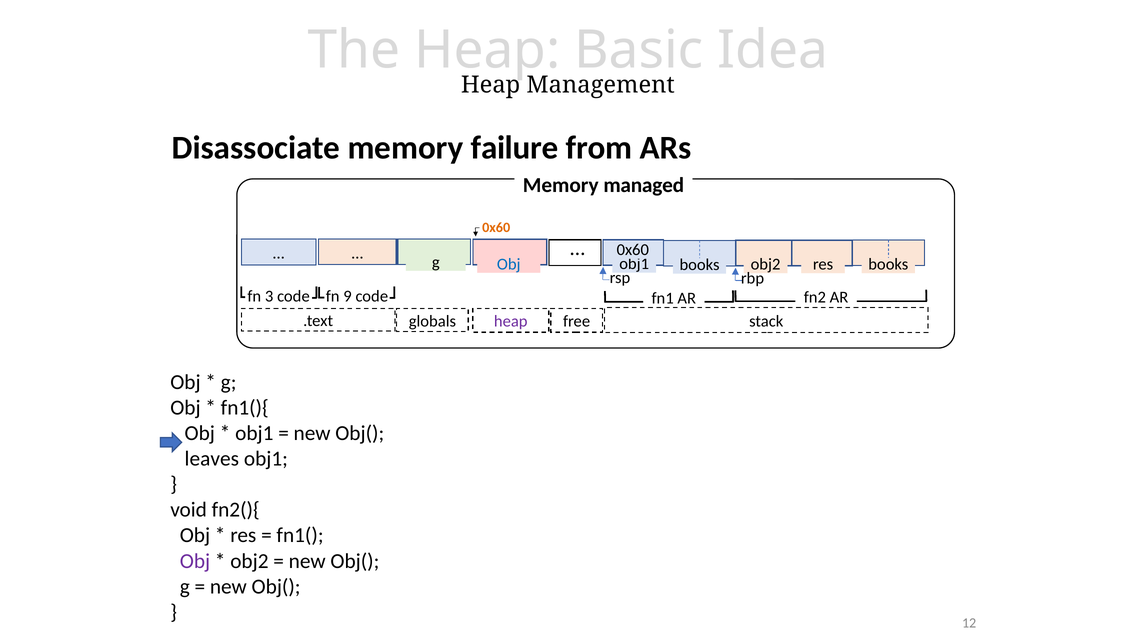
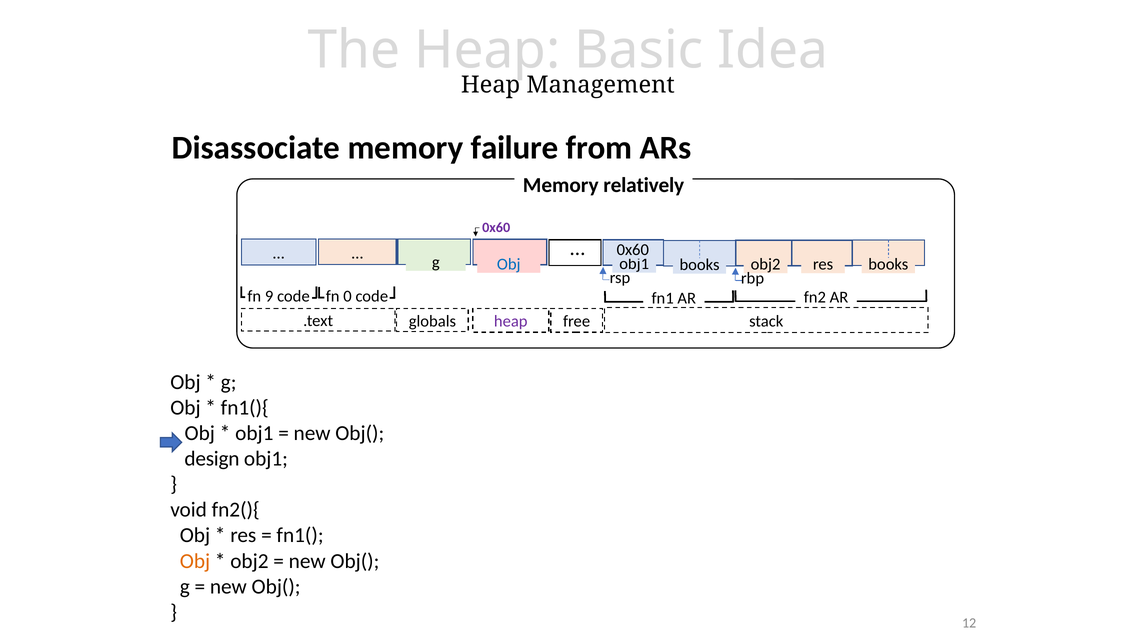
managed: managed -> relatively (644, 185)
0x60 colour: orange -> purple (496, 228)
3: 3 -> 9 (269, 296)
9: 9 -> 0 (348, 296)
leaves: leaves -> design (212, 459)
Obj colour: purple -> orange (195, 561)
